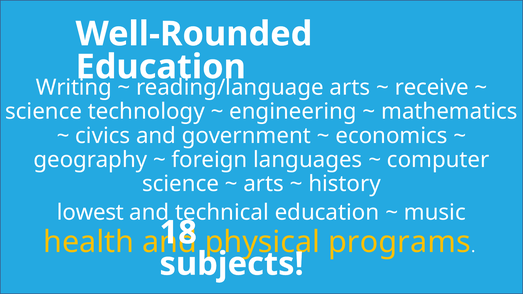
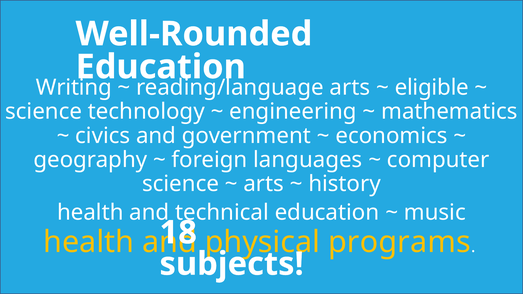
receive: receive -> eligible (432, 88)
lowest: lowest -> health (90, 213)
